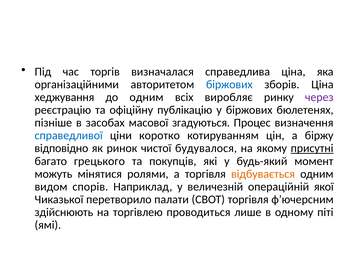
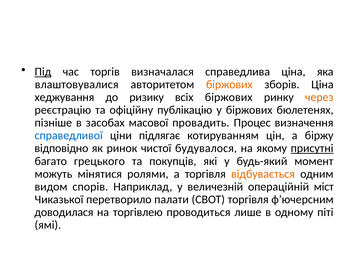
Під underline: none -> present (43, 72)
організаційними: організаційними -> влаштовувалися (77, 85)
біржових colour: blue -> orange (229, 85)
до одним: одним -> ризику (147, 97)
всіх виробляє: виробляє -> біржових (229, 97)
через colour: purple -> orange (319, 97)
згадуються: згадуються -> провадить (201, 123)
коротко: коротко -> підлягає (160, 136)
якої: якої -> міст (324, 187)
здійснюють: здійснюють -> доводилася (64, 212)
